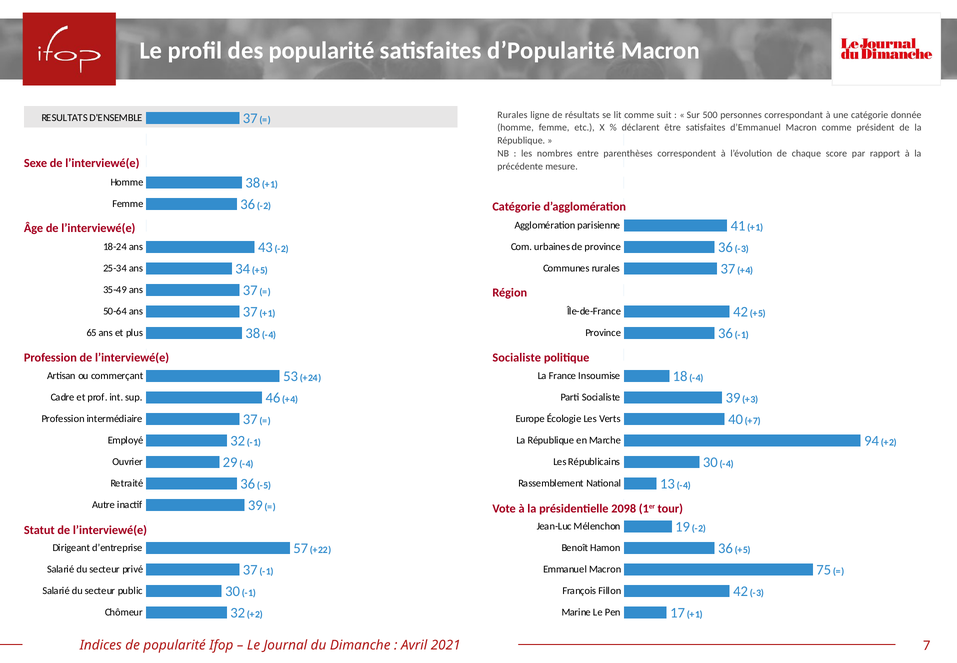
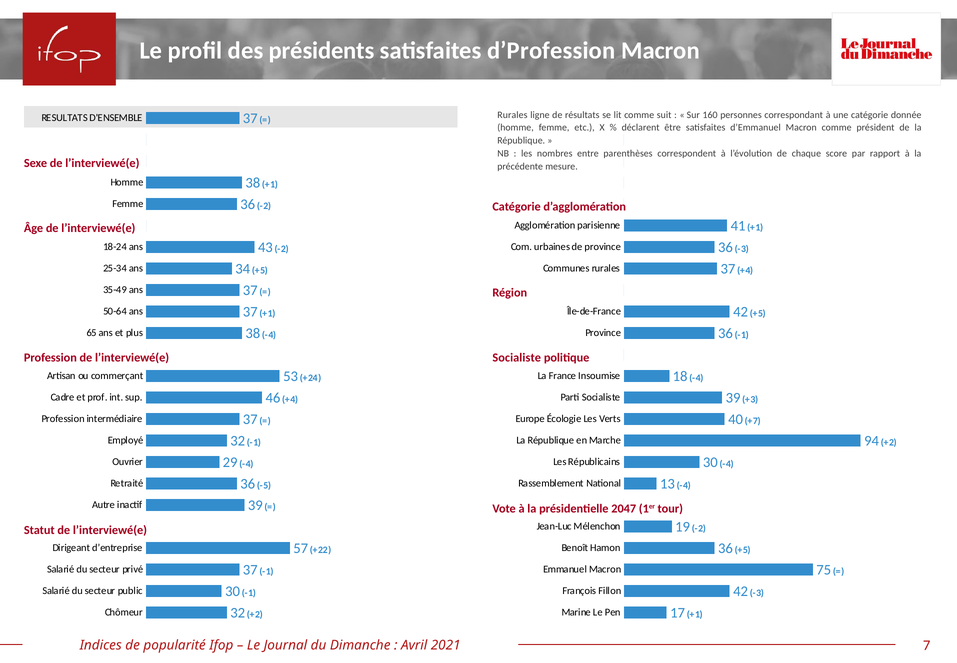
des popularité: popularité -> présidents (322, 51)
d’Popularité: d’Popularité -> d’Profession (551, 51)
500: 500 -> 160 (710, 115)
2098: 2098 -> 2047 (624, 508)
